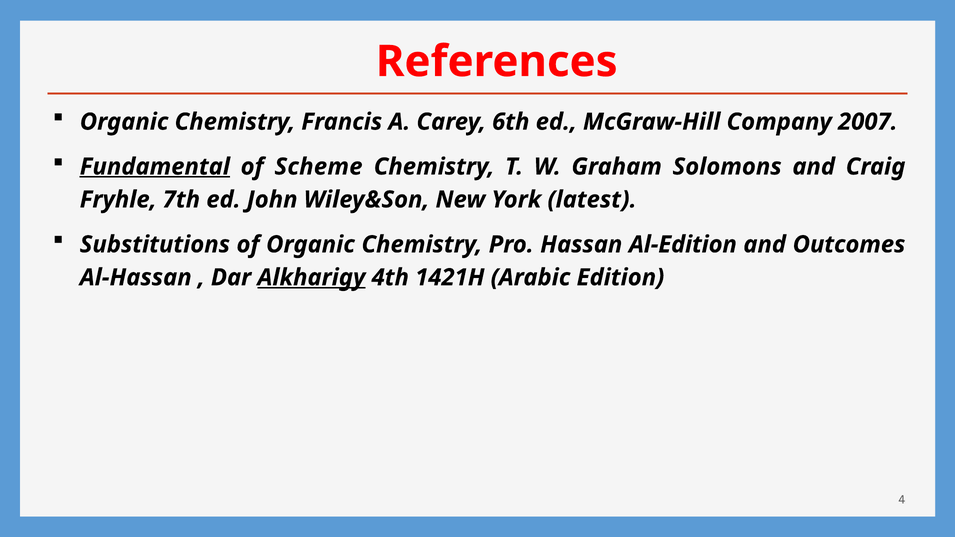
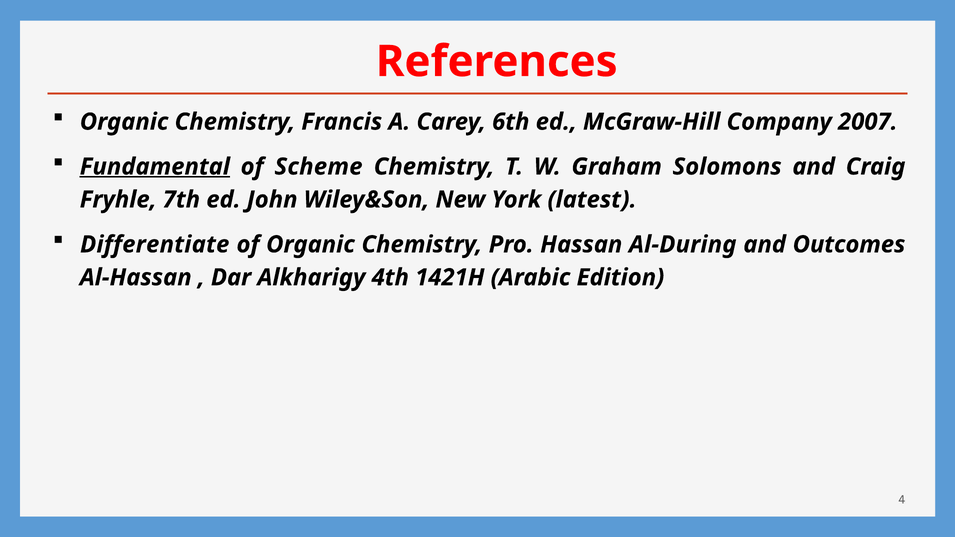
Substitutions: Substitutions -> Differentiate (155, 245)
Al-Edition: Al-Edition -> Al-During (683, 245)
Alkharigy underline: present -> none (311, 278)
